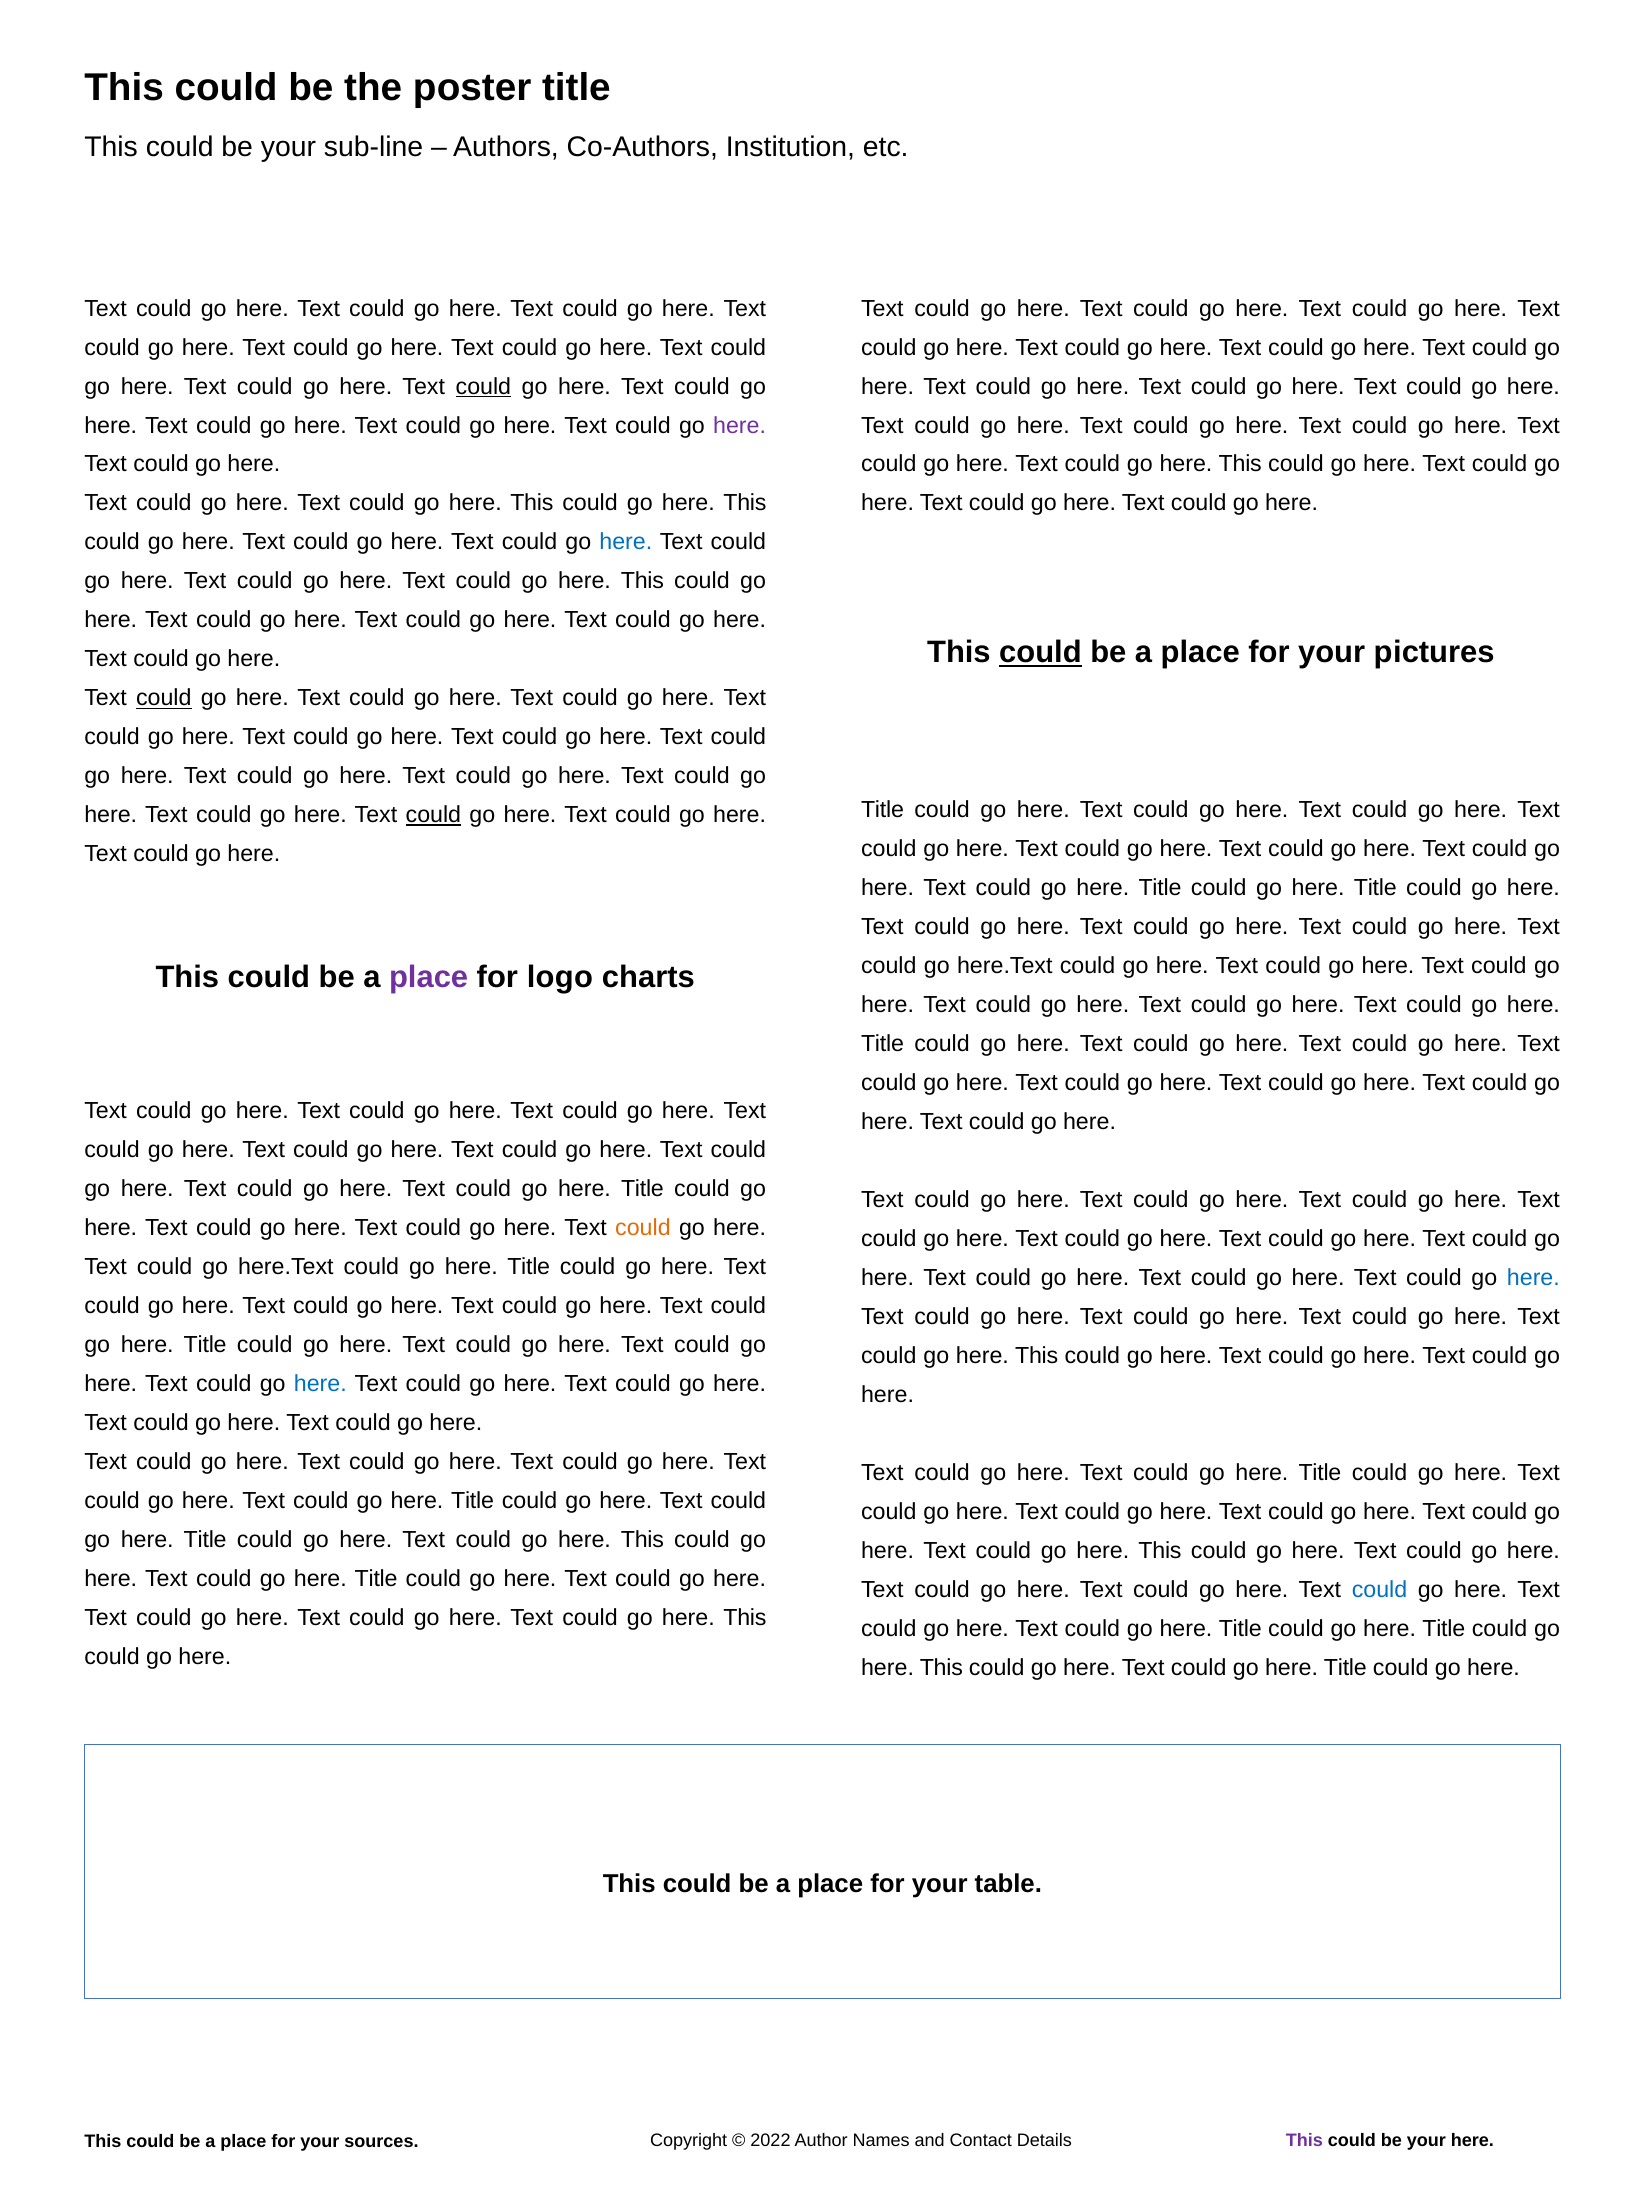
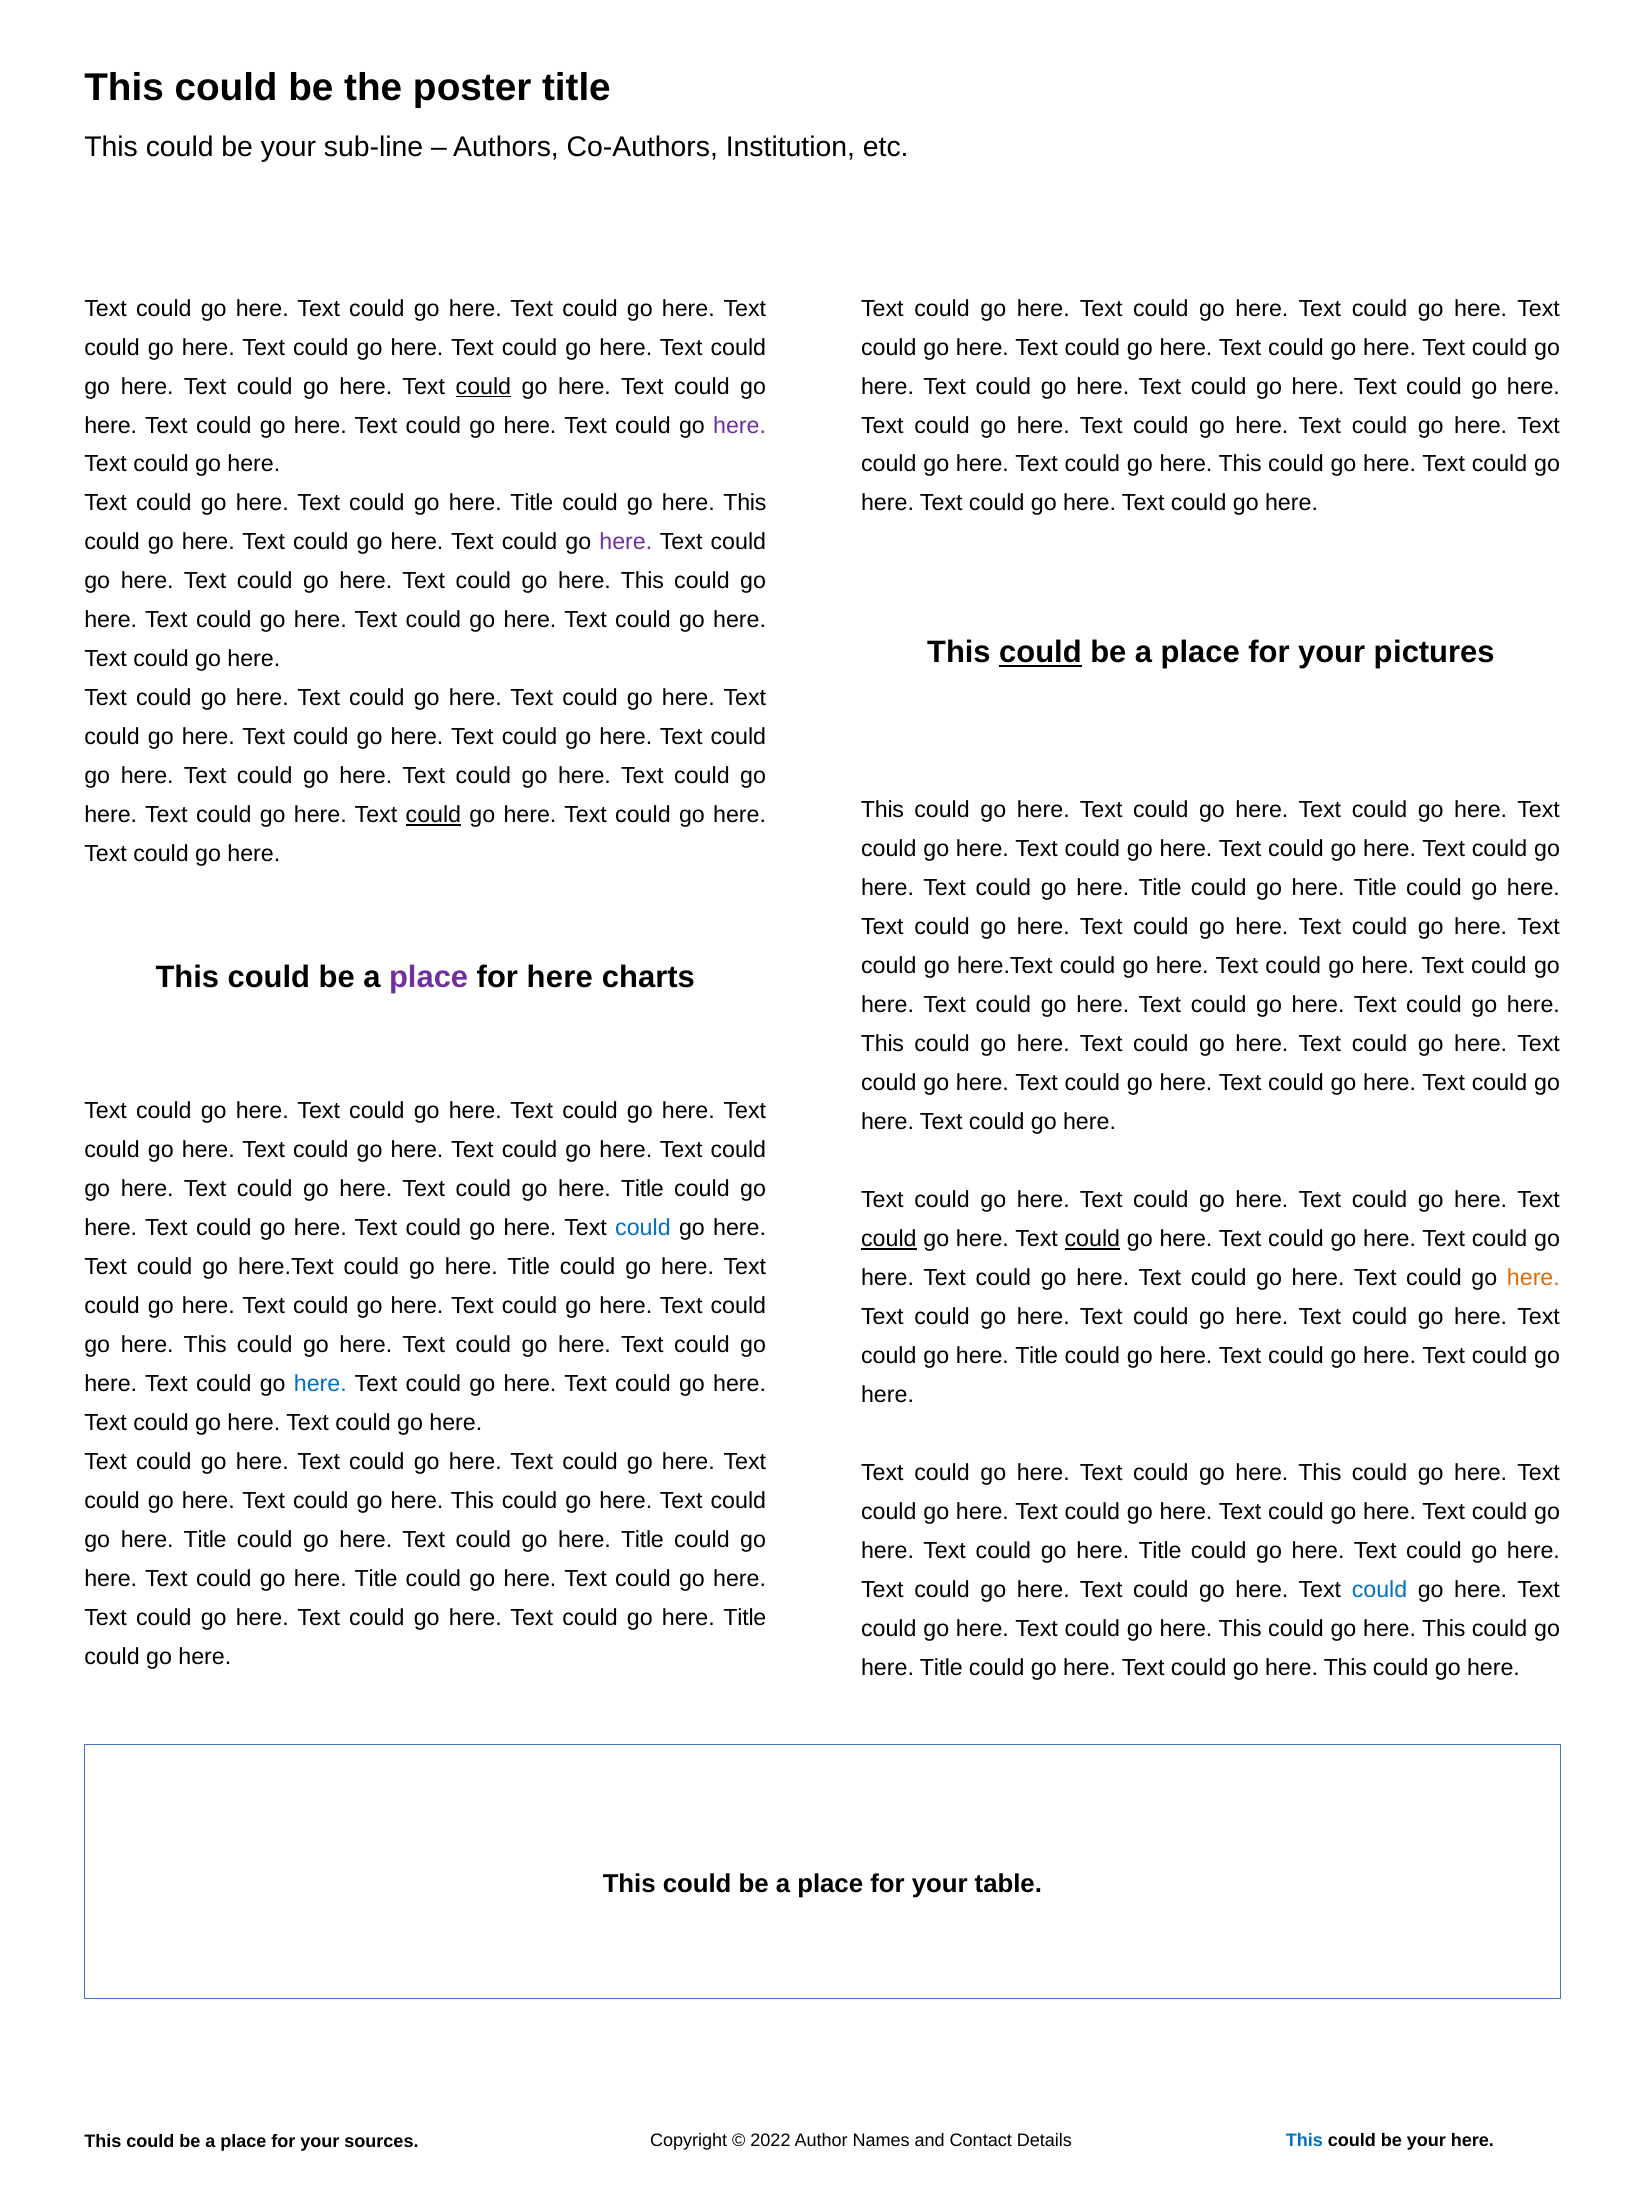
This: This -> Title (532, 503)
here colour: blue -> purple (626, 542)
could underline: present -> none (164, 698)
Title: Title -> This (882, 810)
for logo: logo -> here (560, 978)
Title: Title -> This (882, 1044)
could colour: orange -> blue (643, 1229)
could underline: none -> present (889, 1239)
could underline: none -> present (1092, 1239)
here colour: blue -> orange (1533, 1278)
Title: Title -> This (205, 1345)
This: This -> Title (1037, 1356)
Title: Title -> This (1320, 1473)
Title: Title -> This (473, 1501)
This: This -> Title (642, 1540)
This: This -> Title (1160, 1551)
This: This -> Title (745, 1618)
Title: Title -> This (1240, 1629)
Title: Title -> This (1444, 1629)
This: This -> Title (941, 1668)
Title: Title -> This (1345, 1668)
This colour: purple -> blue (1304, 2141)
